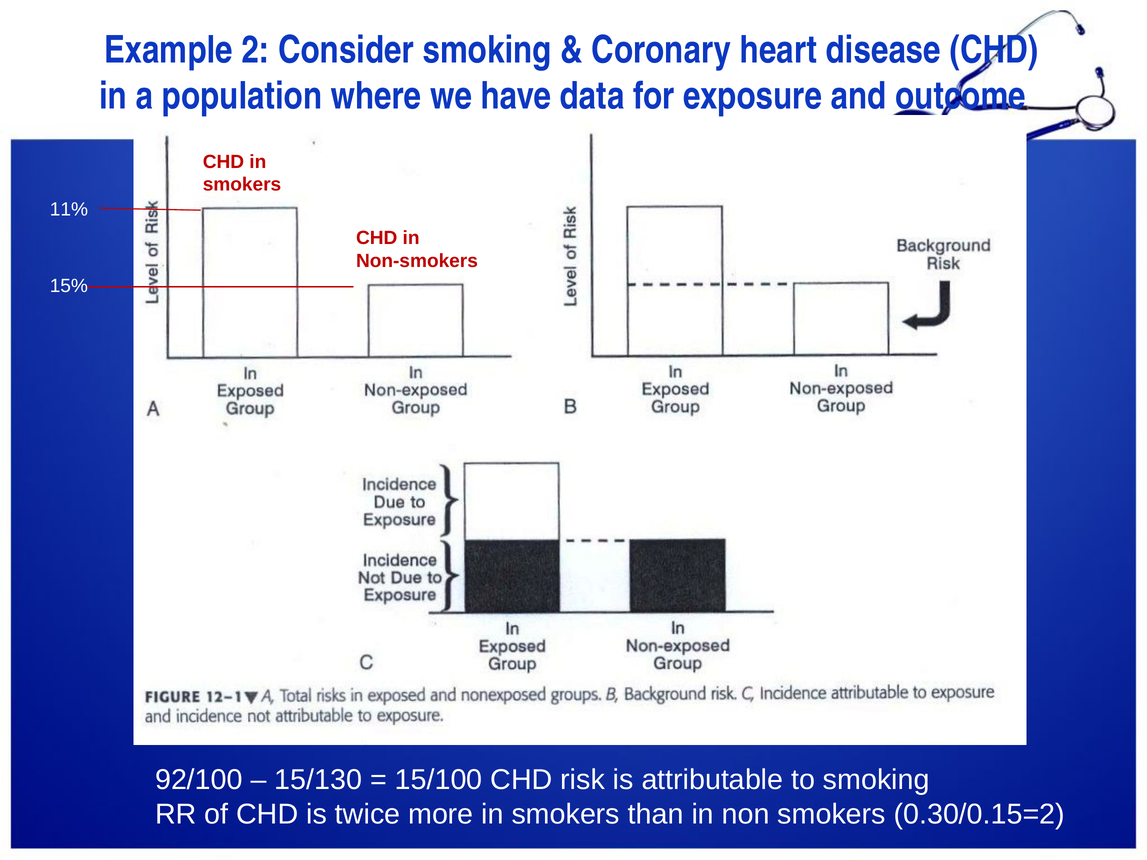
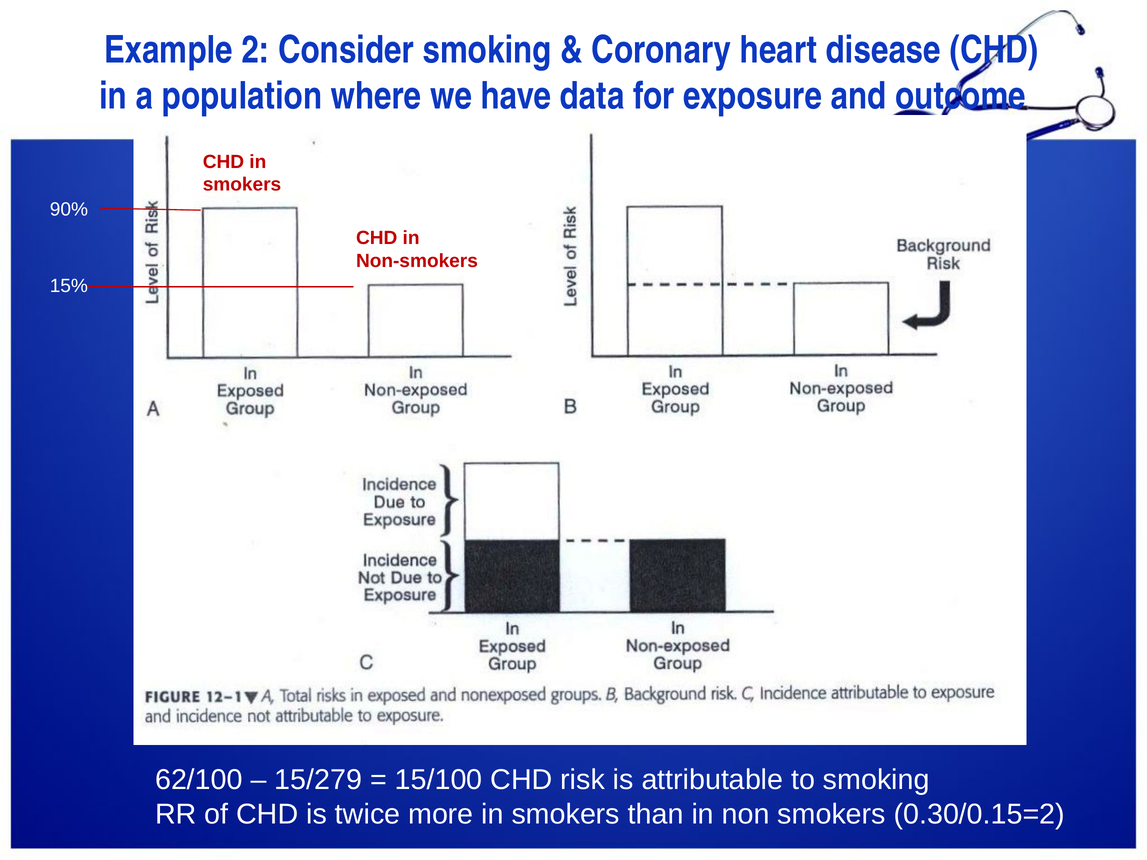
11%: 11% -> 90% (69, 210)
92/100: 92/100 -> 62/100 (199, 780)
15/130: 15/130 -> 15/279 (318, 780)
